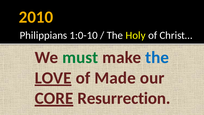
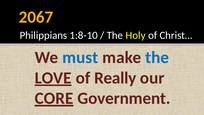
2010: 2010 -> 2067 (36, 17)
1:0-10: 1:0-10 -> 1:8-10 (84, 35)
must colour: green -> blue (80, 57)
Made: Made -> Really (115, 78)
Resurrection: Resurrection -> Government (124, 98)
